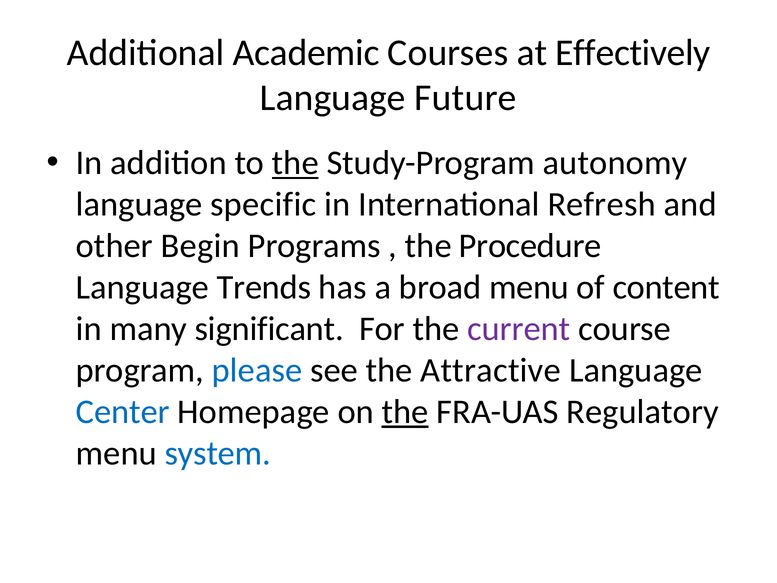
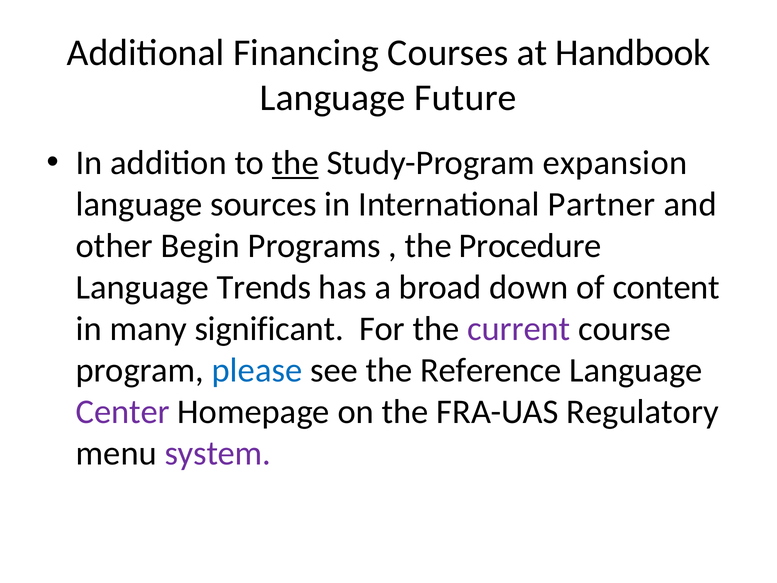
Academic: Academic -> Financing (306, 53)
Effectively: Effectively -> Handbook (633, 53)
autonomy: autonomy -> expansion (615, 163)
specific: specific -> sources (263, 204)
Refresh: Refresh -> Partner (602, 204)
broad menu: menu -> down (529, 287)
Attractive: Attractive -> Reference (491, 370)
Center colour: blue -> purple (123, 412)
the underline: present -> none (405, 412)
system colour: blue -> purple (218, 453)
